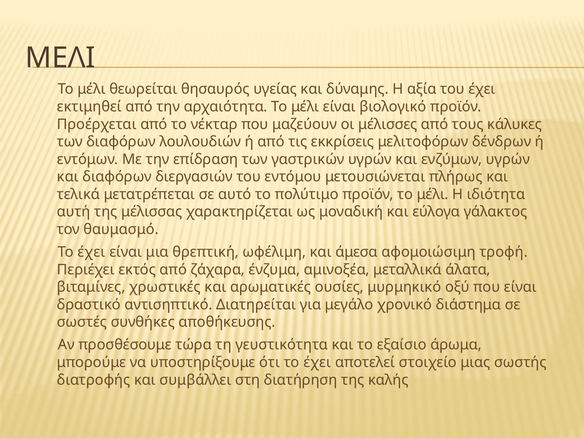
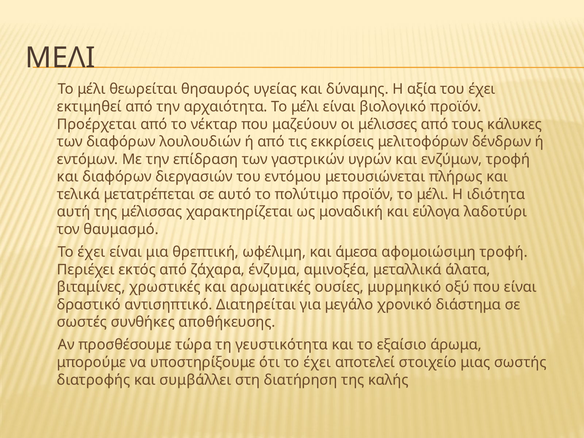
ενζύμων υγρών: υγρών -> τροφή (508, 159)
γάλακτος: γάλακτος -> λαδοτύρι (495, 212)
